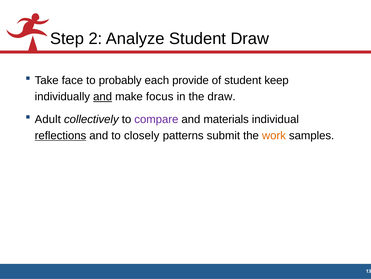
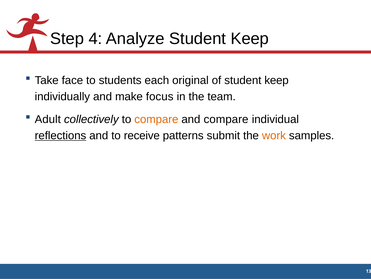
2: 2 -> 4 (95, 39)
Analyze Student Draw: Draw -> Keep (250, 39)
probably: probably -> students (120, 80)
provide: provide -> original (190, 80)
and underline: present -> none (103, 96)
the draw: draw -> team (222, 96)
compare colour: purple -> orange (156, 119)
and materials: materials -> compare (226, 119)
closely: closely -> receive (142, 135)
